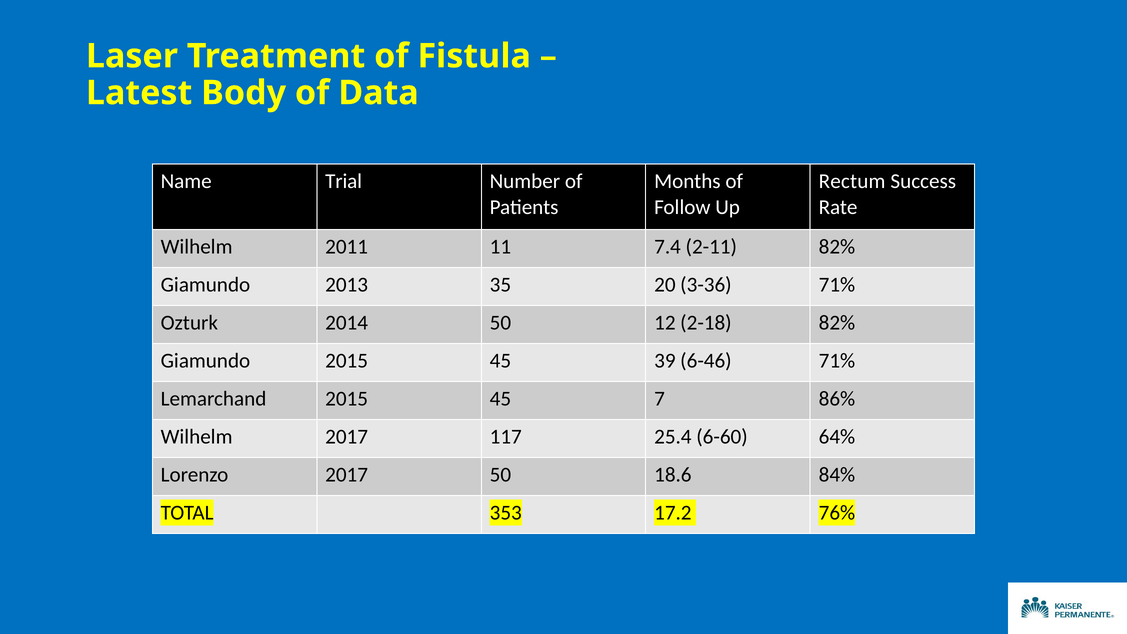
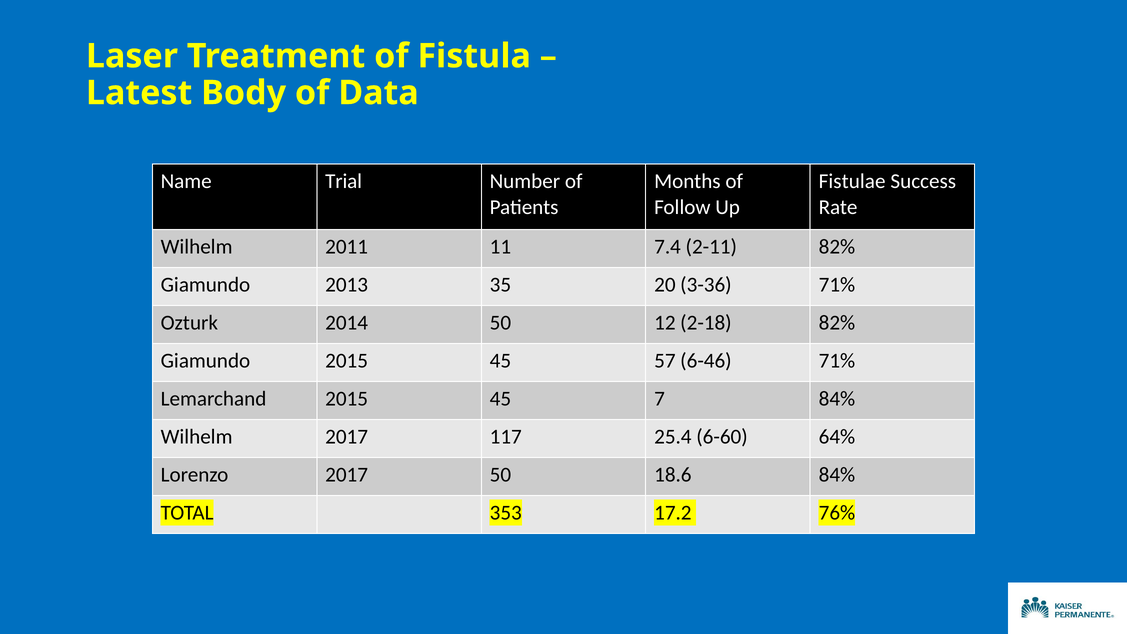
Rectum: Rectum -> Fistulae (852, 181)
39: 39 -> 57 (665, 361)
7 86%: 86% -> 84% (837, 399)
